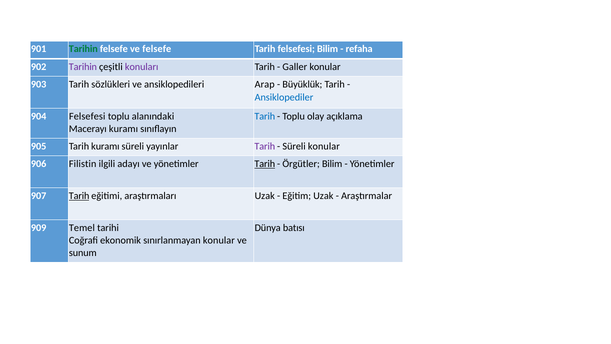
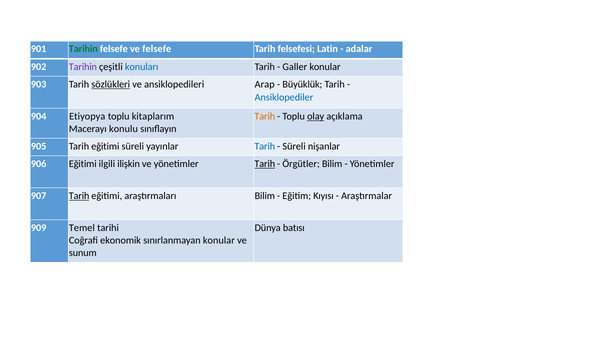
felsefesi Bilim: Bilim -> Latin (328, 49)
refaha: refaha -> adalar (359, 49)
konuları colour: purple -> blue (142, 67)
sözlükleri underline: none -> present (111, 84)
904 Felsefesi: Felsefesi -> Etiyopya (87, 116)
alanındaki: alanındaki -> kitaplarım (153, 116)
Tarih colour: blue -> orange (265, 116)
olay underline: none -> present (316, 116)
Macerayı kuramı: kuramı -> konulu (123, 129)
905 Tarih kuramı: kuramı -> eğitimi (105, 146)
Tarih colour: purple -> blue (265, 146)
Süreli konular: konular -> nişanlar (324, 146)
906 Filistin: Filistin -> Eğitimi (83, 164)
adayı: adayı -> ilişkin (129, 164)
araştırmaları Uzak: Uzak -> Bilim (265, 196)
Eğitim Uzak: Uzak -> Kıyısı (323, 196)
